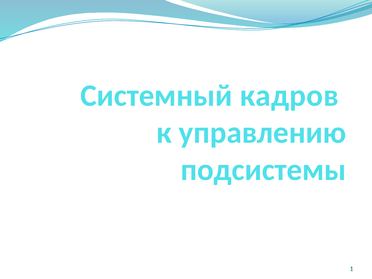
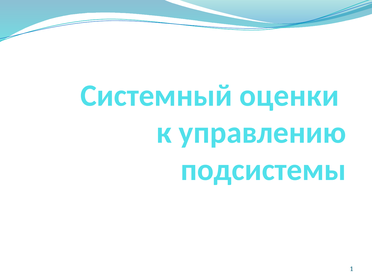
кадров: кадров -> оценки (289, 96)
